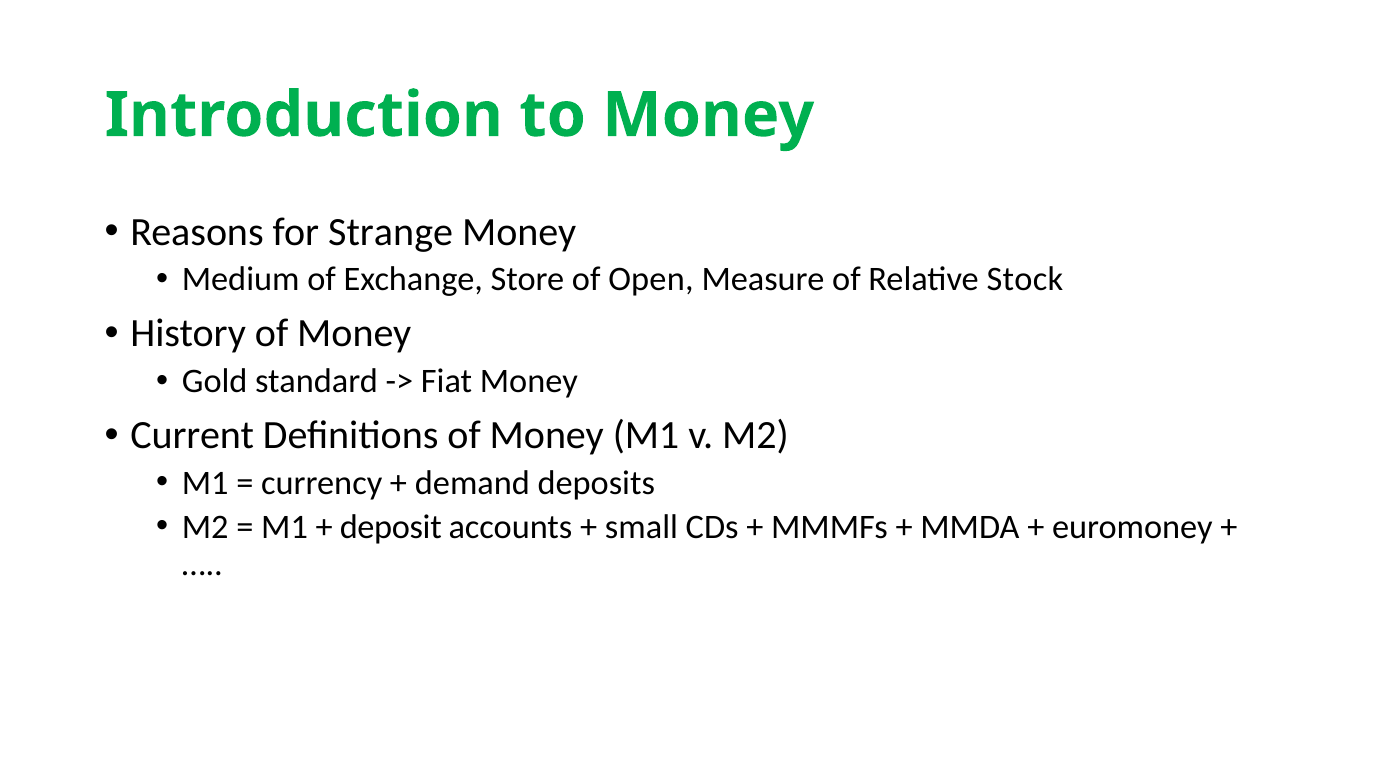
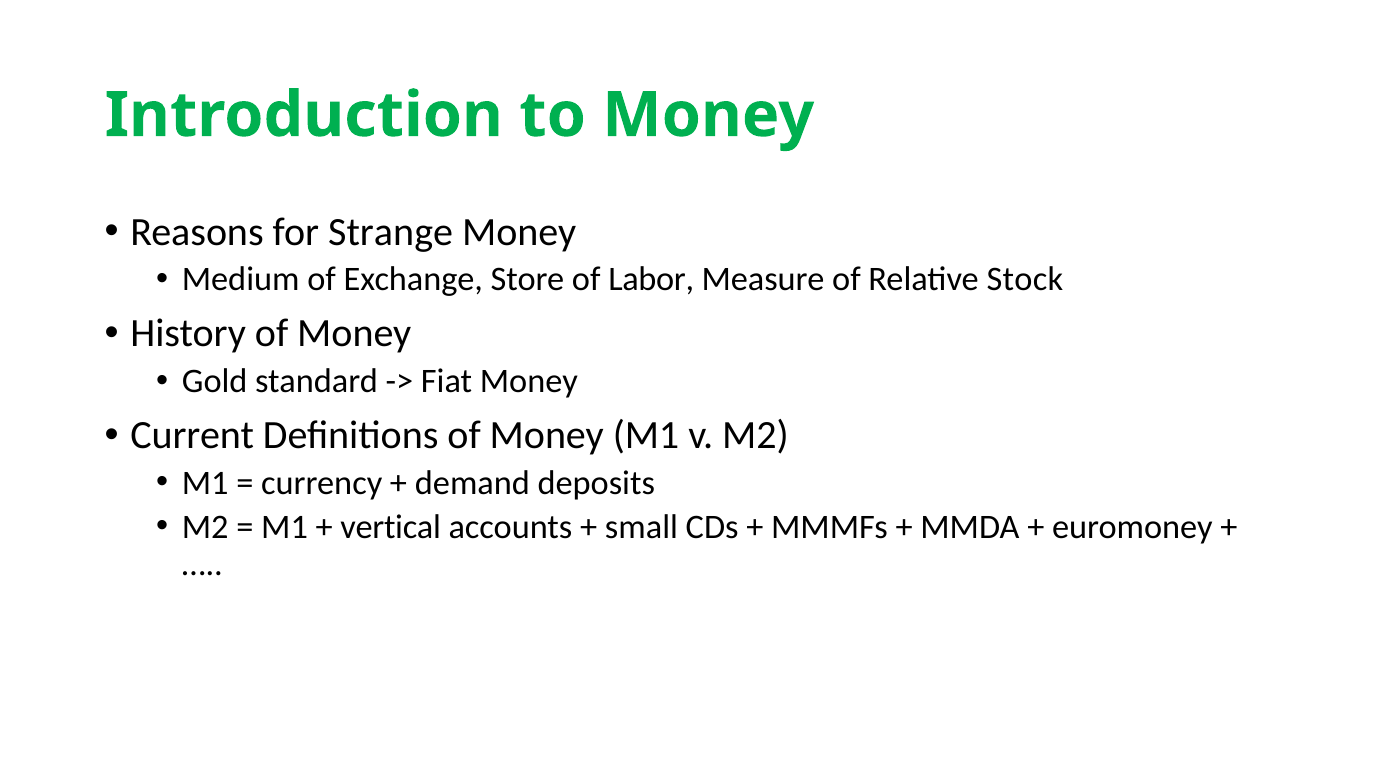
Open: Open -> Labor (651, 279)
deposit: deposit -> vertical (391, 527)
